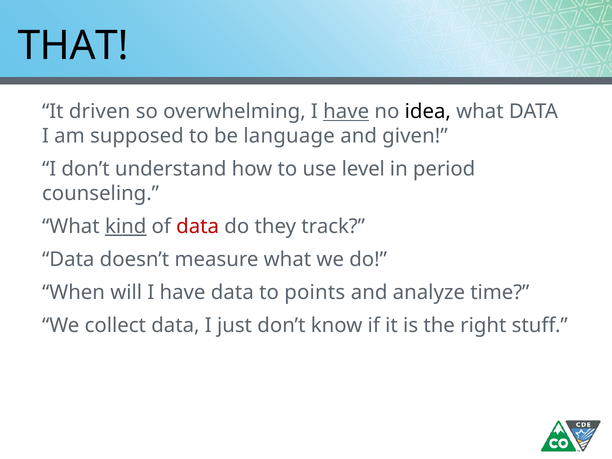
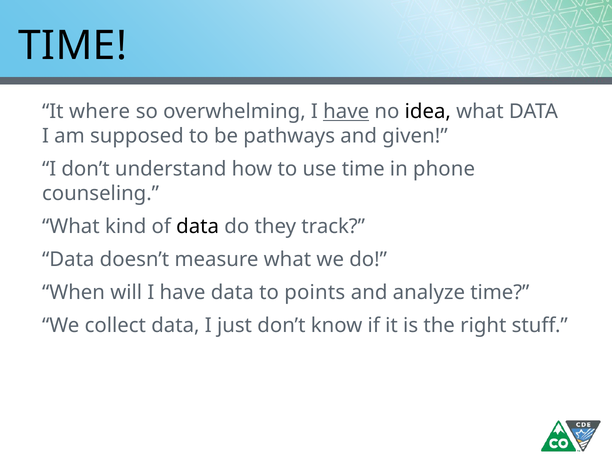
THAT: THAT -> TIME (73, 46)
driven: driven -> where (100, 112)
language: language -> pathways (289, 136)
use level: level -> time (363, 169)
period: period -> phone (444, 169)
kind underline: present -> none (126, 227)
data colour: red -> black (198, 227)
